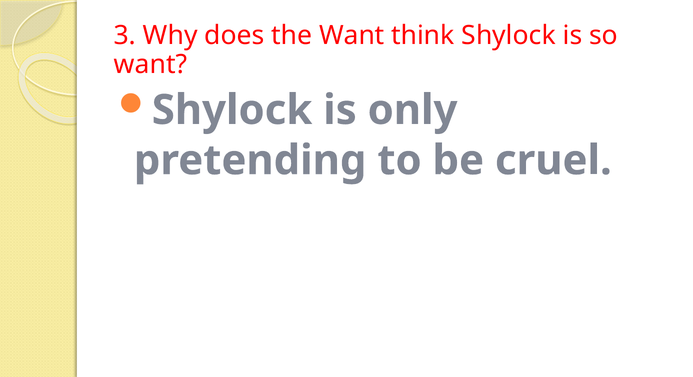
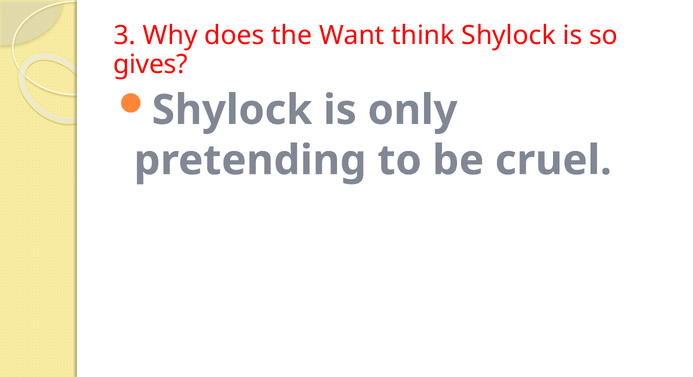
want: want -> gives (151, 64)
